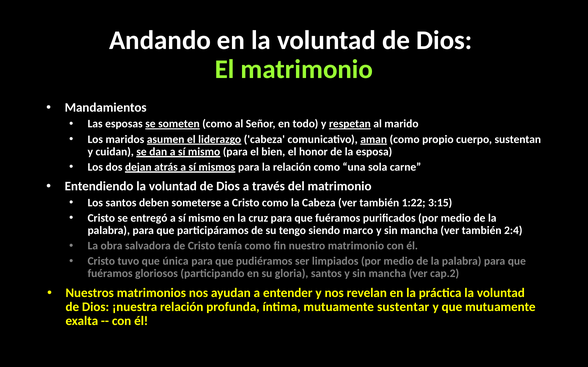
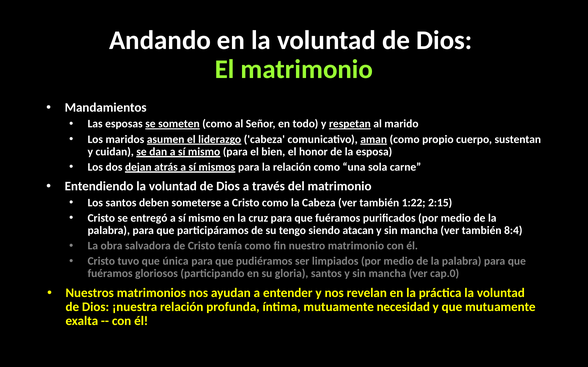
3:15: 3:15 -> 2:15 (440, 203)
marco: marco -> atacan (358, 231)
2:4: 2:4 -> 8:4 (513, 231)
cap.2: cap.2 -> cap.0 (445, 274)
sustentar: sustentar -> necesidad (403, 307)
